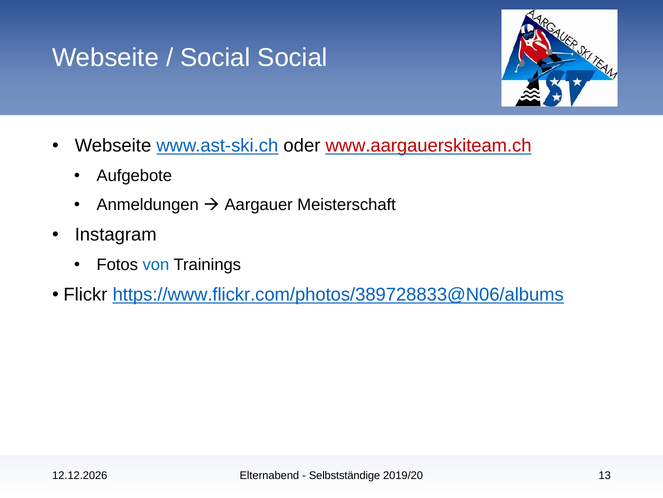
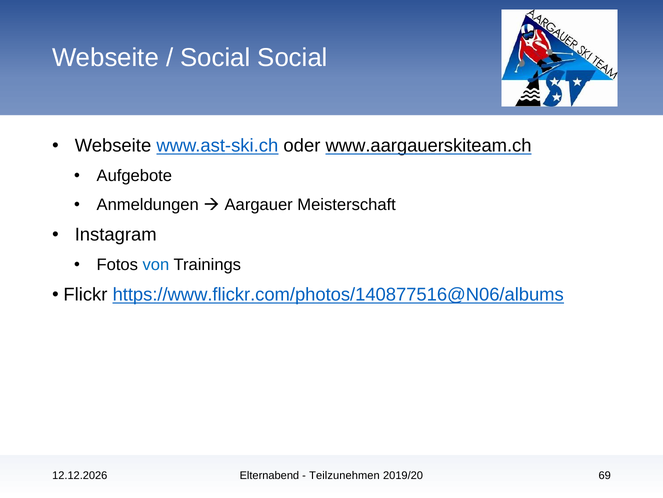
www.aargauerskiteam.ch colour: red -> black (429, 146)
https://www.flickr.com/photos/389728833@N06/albums: https://www.flickr.com/photos/389728833@N06/albums -> https://www.flickr.com/photos/140877516@N06/albums (338, 294)
Selbstständige: Selbstständige -> Teilzunehmen (344, 475)
13: 13 -> 69 (605, 475)
